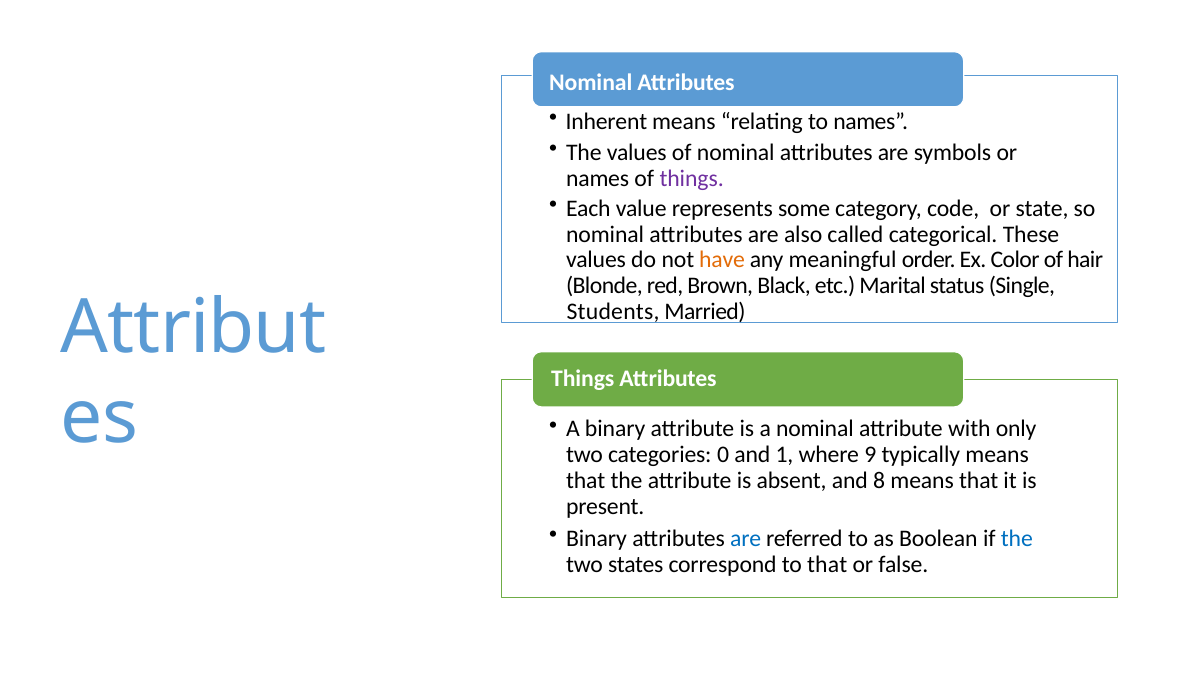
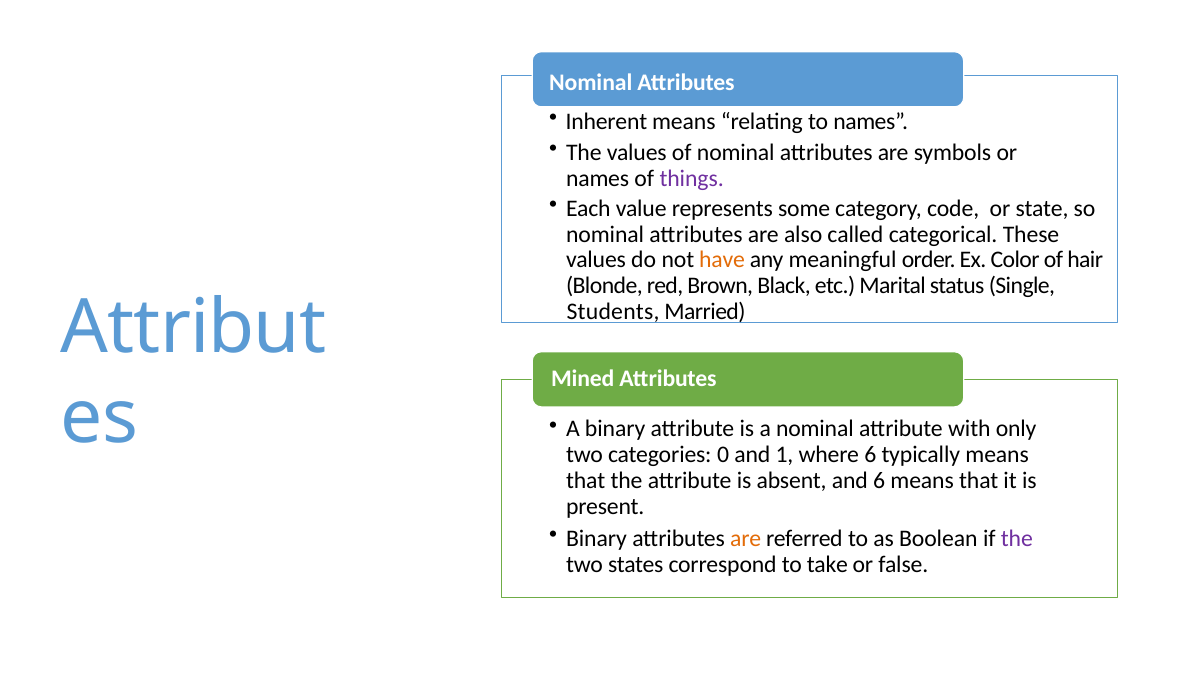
Things: Things -> Mined (583, 378)
where 9: 9 -> 6 (870, 455)
and 8: 8 -> 6 (879, 481)
are colour: blue -> orange (746, 538)
the colour: blue -> purple (1017, 538)
to that: that -> take (827, 564)
